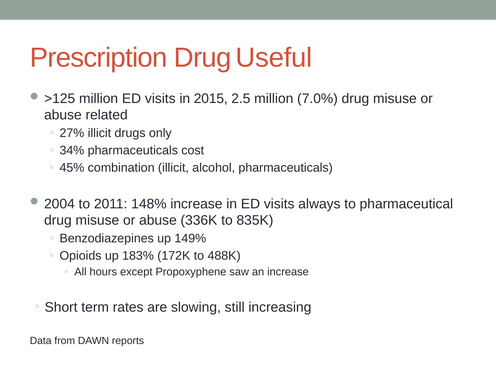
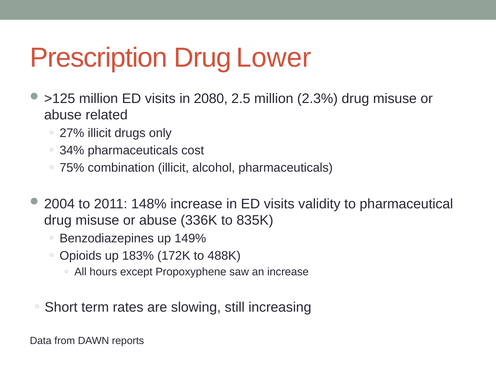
Useful: Useful -> Lower (274, 58)
2015: 2015 -> 2080 (211, 99)
7.0%: 7.0% -> 2.3% (317, 99)
45%: 45% -> 75% (72, 168)
always: always -> validity (319, 204)
